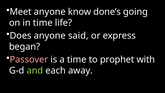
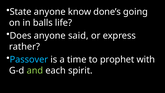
Meet: Meet -> State (21, 12)
in time: time -> balls (43, 23)
began: began -> rather (24, 47)
Passover colour: pink -> light blue (29, 59)
away: away -> spirit (80, 70)
